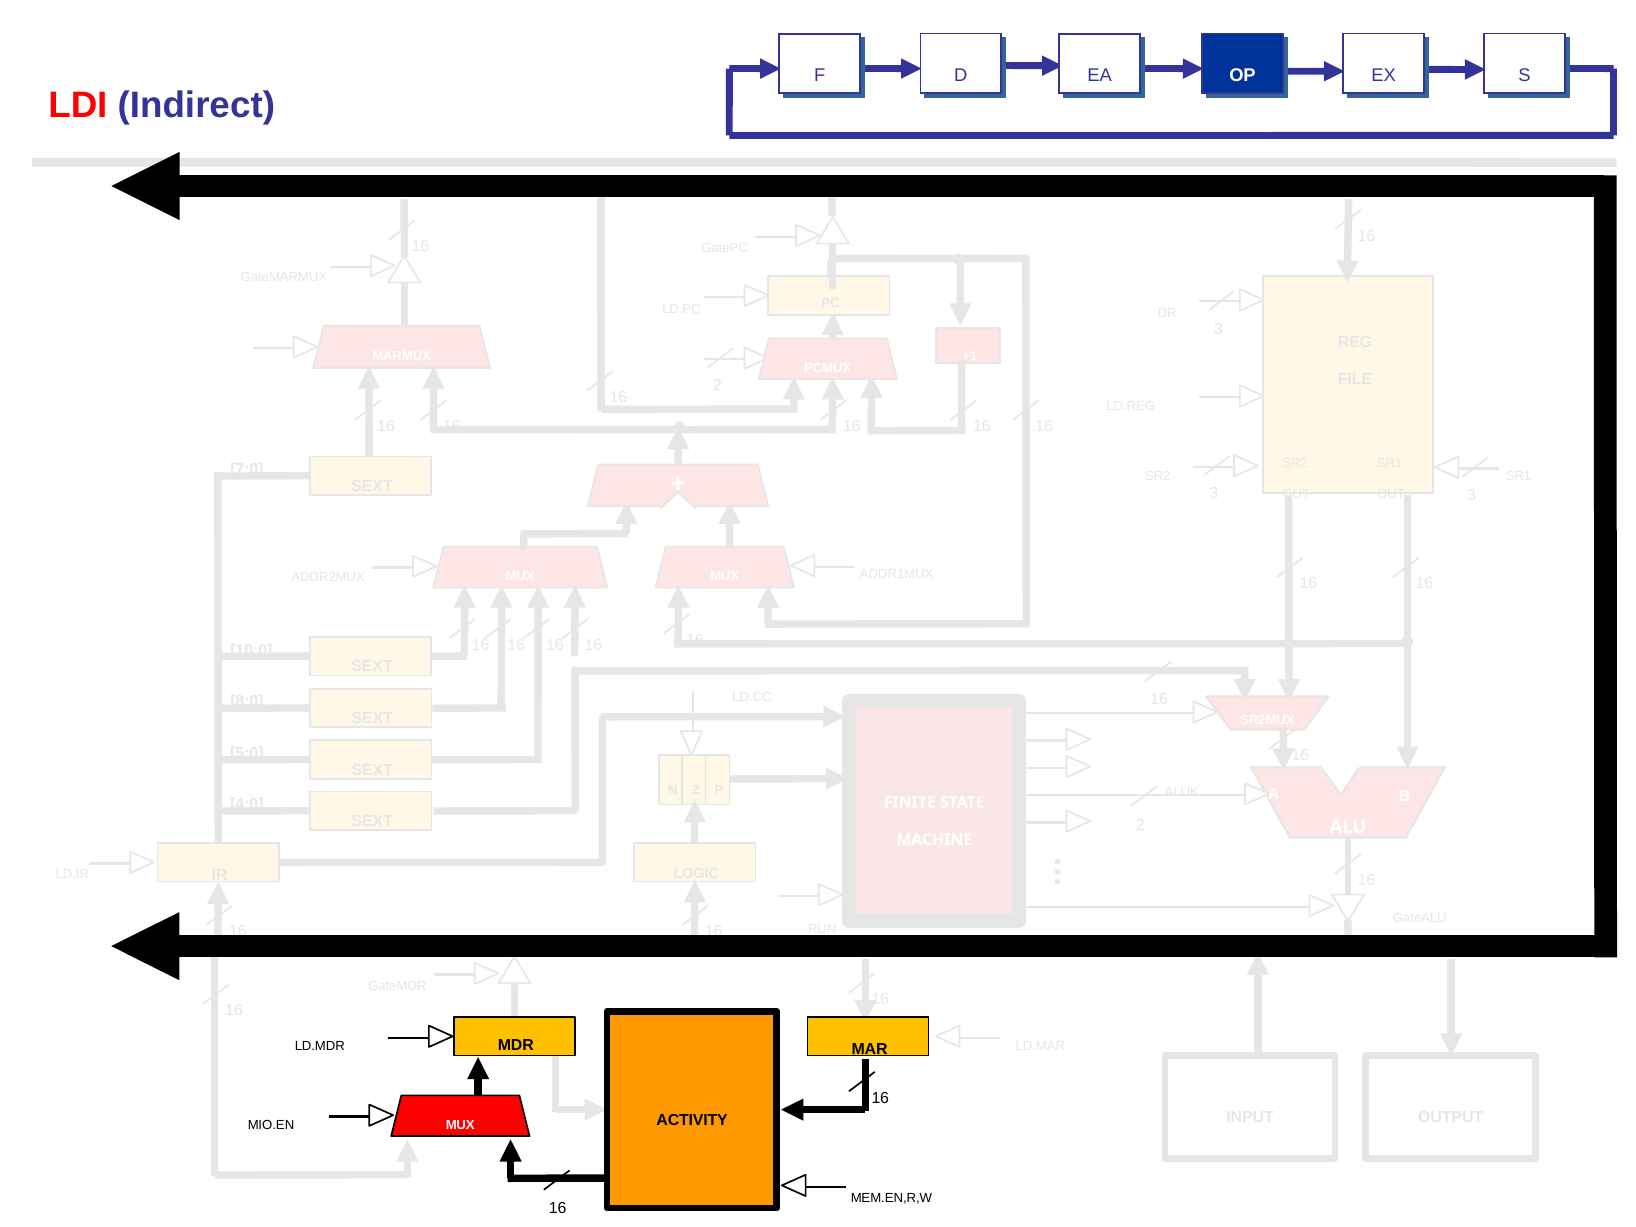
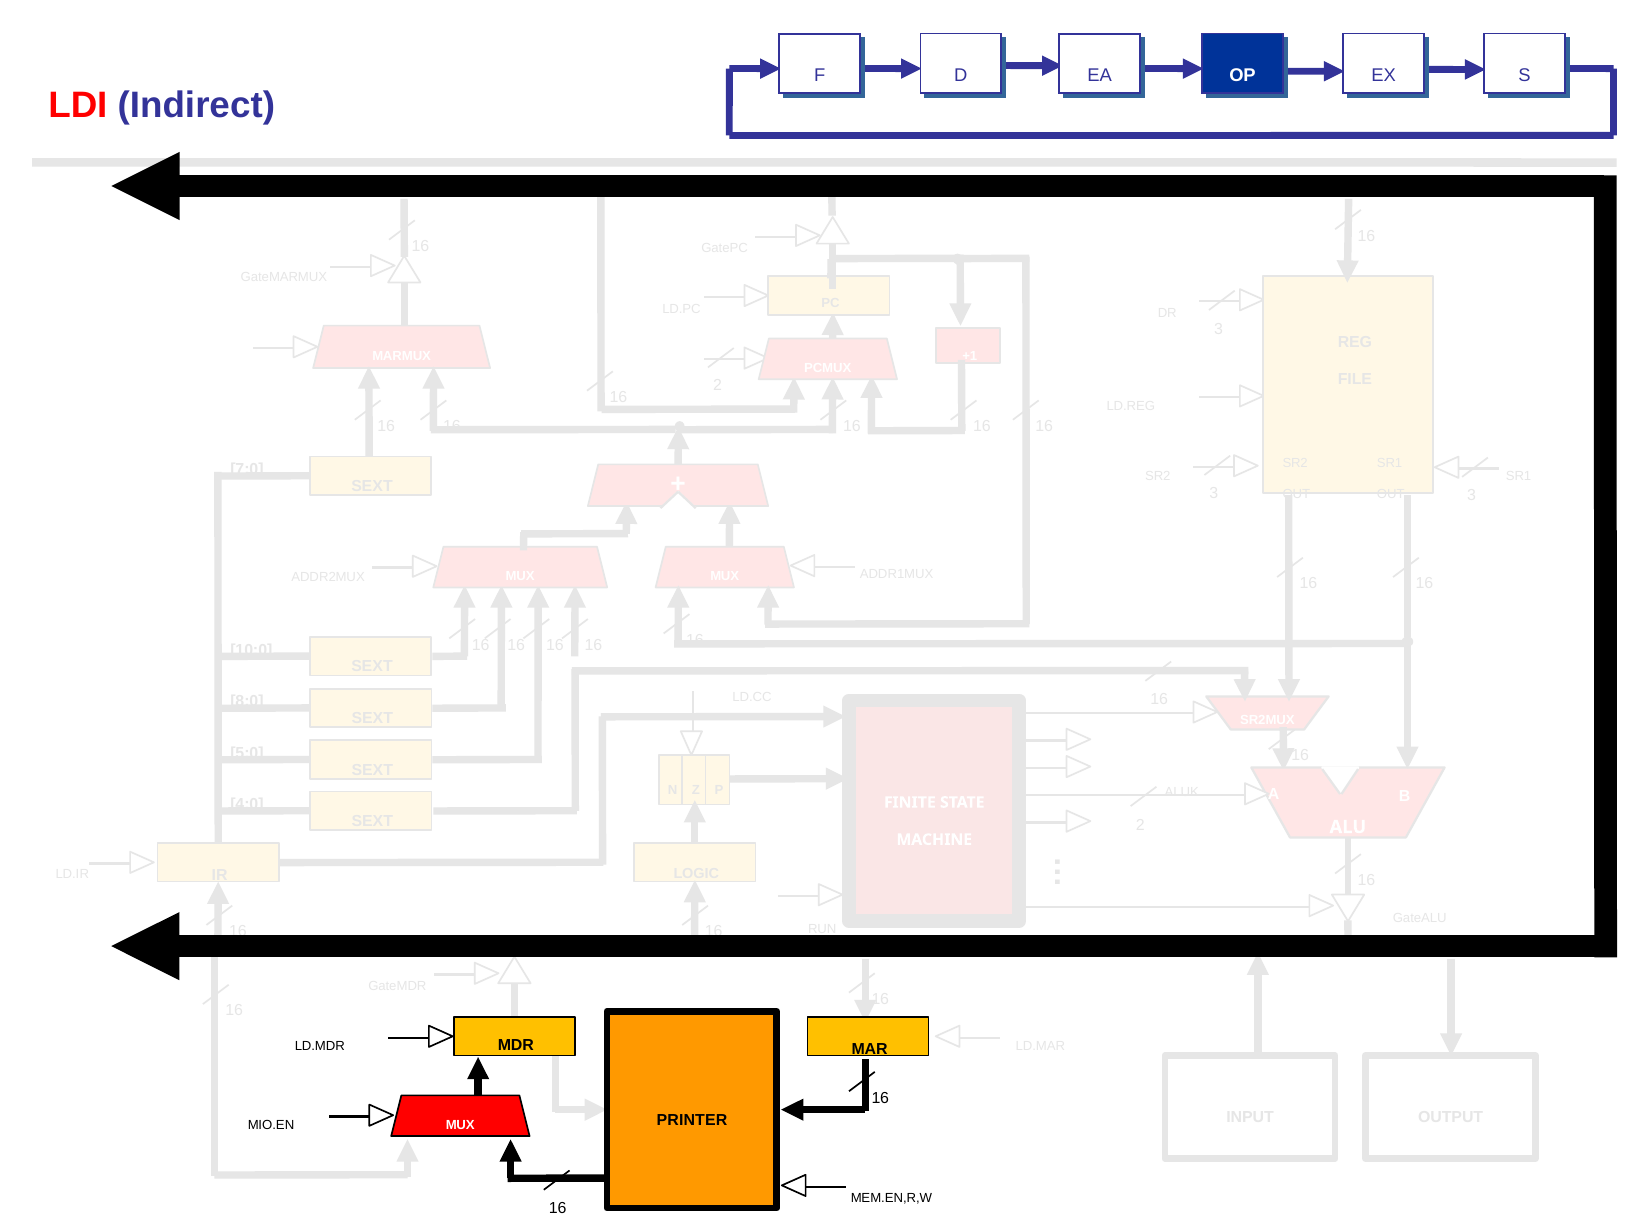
ACTIVITY: ACTIVITY -> PRINTER (692, 1120)
